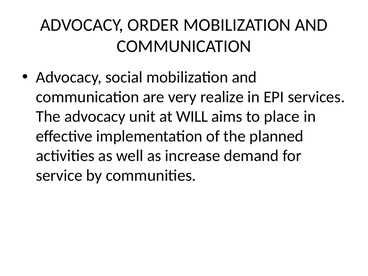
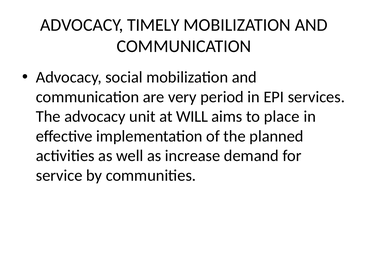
ORDER: ORDER -> TIMELY (153, 25)
realize: realize -> period (222, 97)
